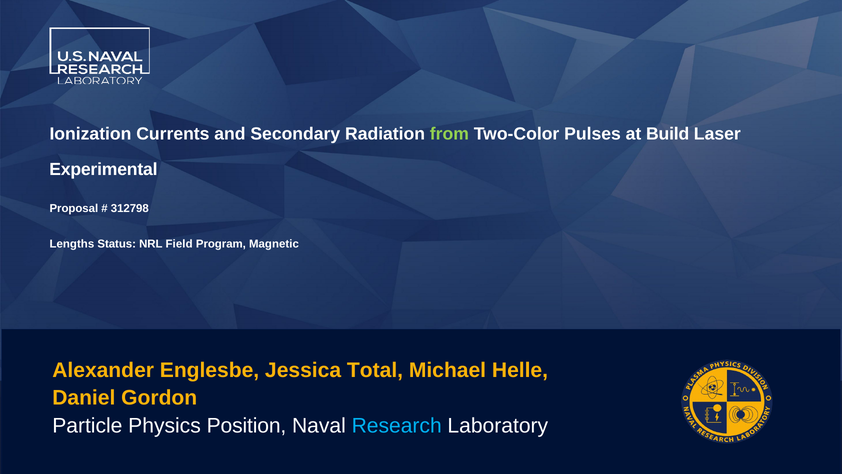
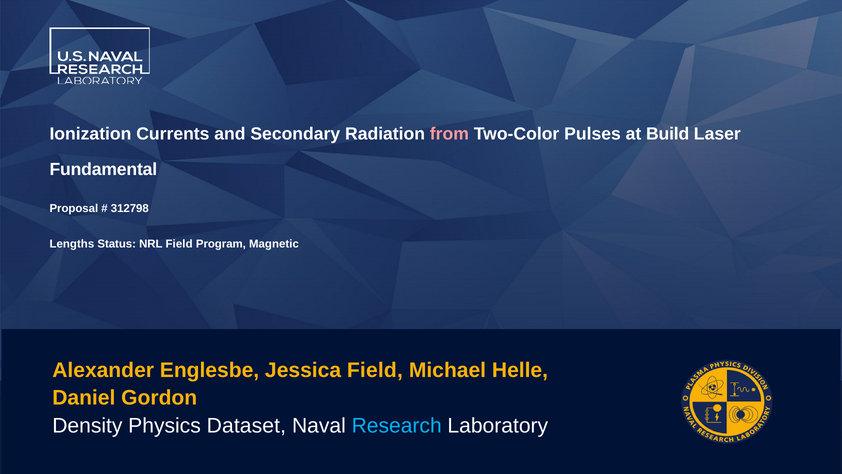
from colour: light green -> pink (449, 134)
Experimental: Experimental -> Fundamental (103, 169)
Jessica Total: Total -> Field (375, 370)
Particle: Particle -> Density (87, 425)
Position: Position -> Dataset (246, 425)
